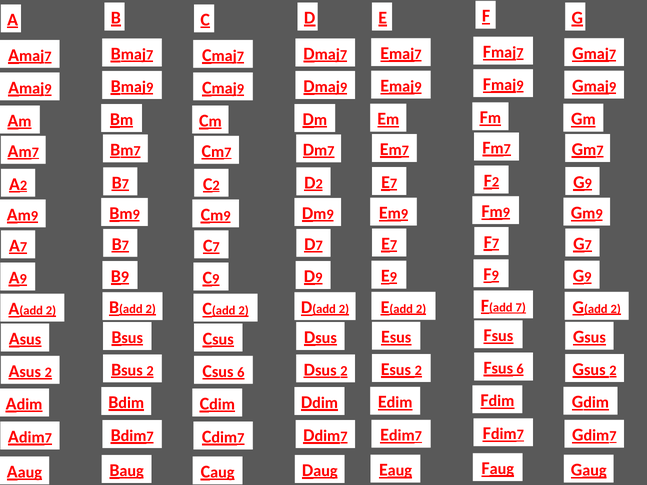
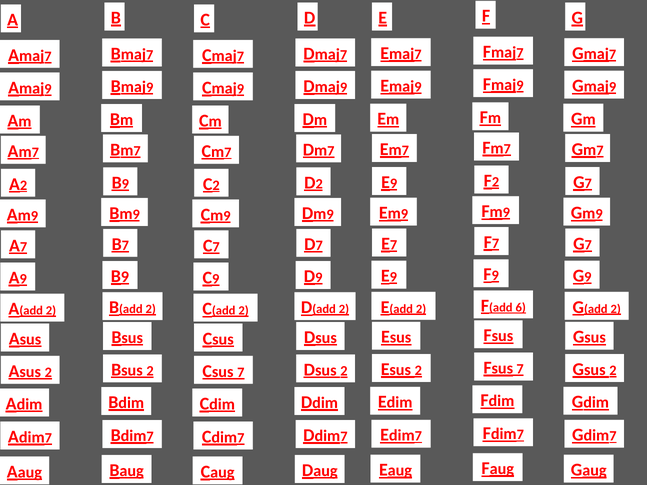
7: 7 -> 9 (394, 184)
9: 9 -> 7 (588, 184)
7: 7 -> 9 (125, 184)
7: 7 -> 6 (521, 308)
Fsus 6: 6 -> 7 (520, 369)
Csus 6: 6 -> 7 (241, 372)
